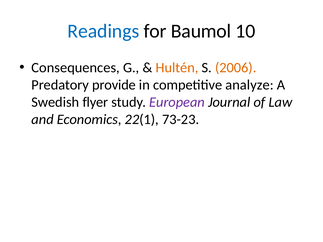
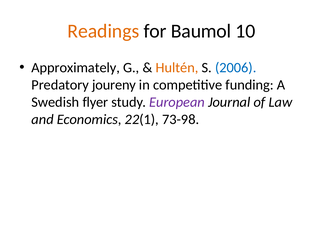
Readings colour: blue -> orange (103, 31)
Consequences: Consequences -> Approximately (76, 68)
2006 colour: orange -> blue (236, 68)
provide: provide -> joureny (114, 85)
analyze: analyze -> funding (250, 85)
73-23: 73-23 -> 73-98 (181, 119)
